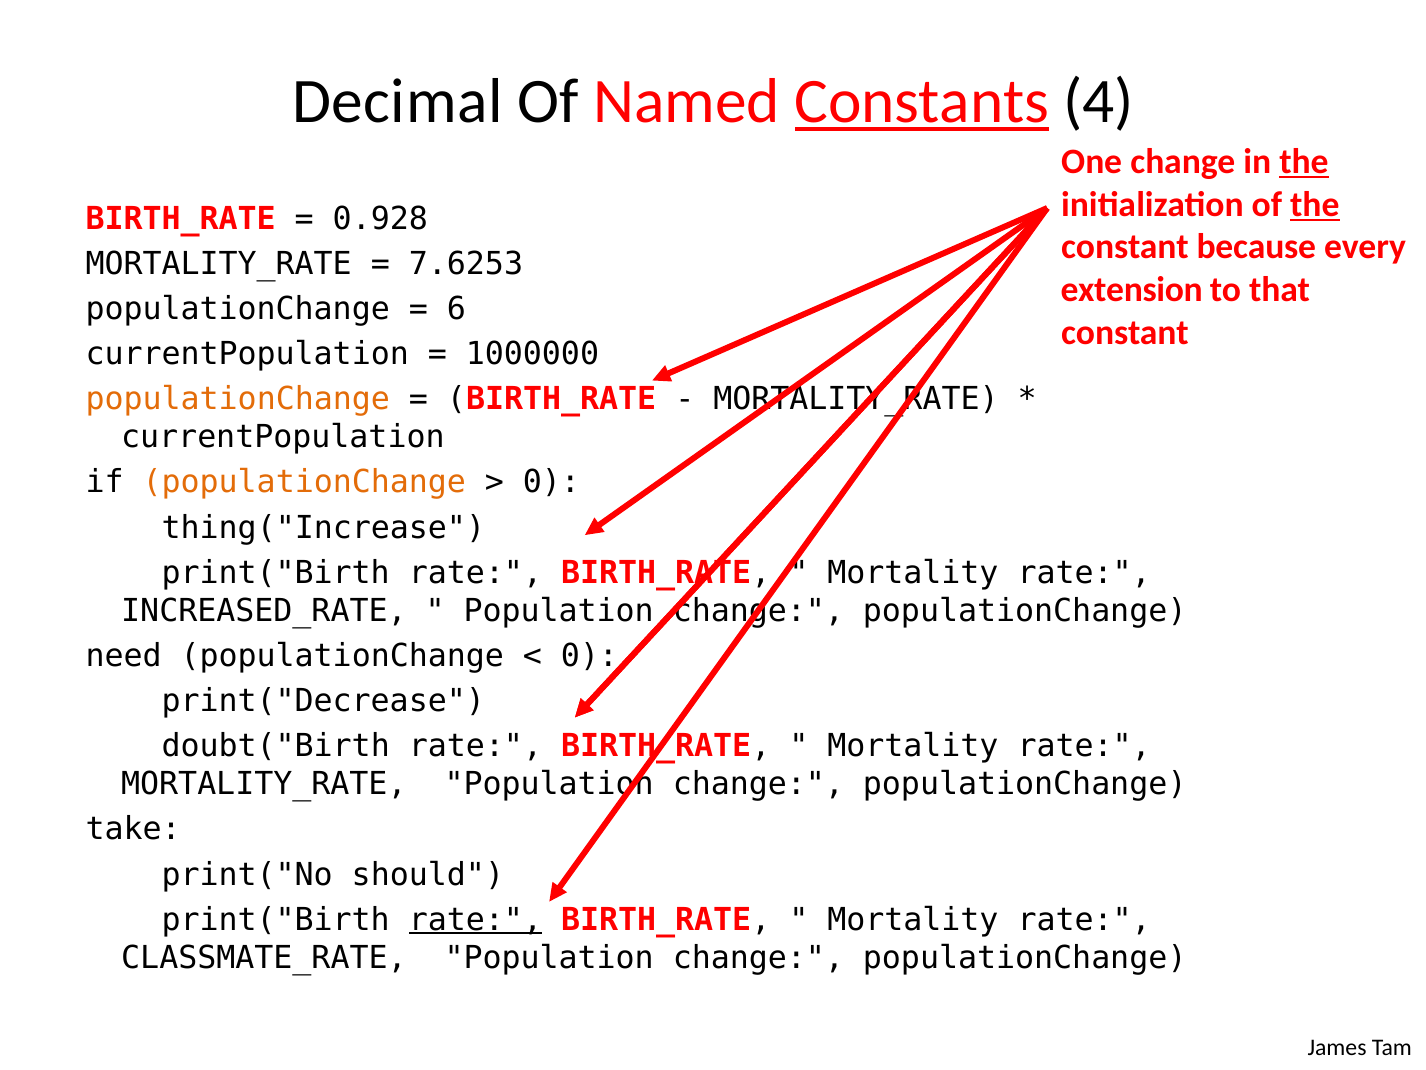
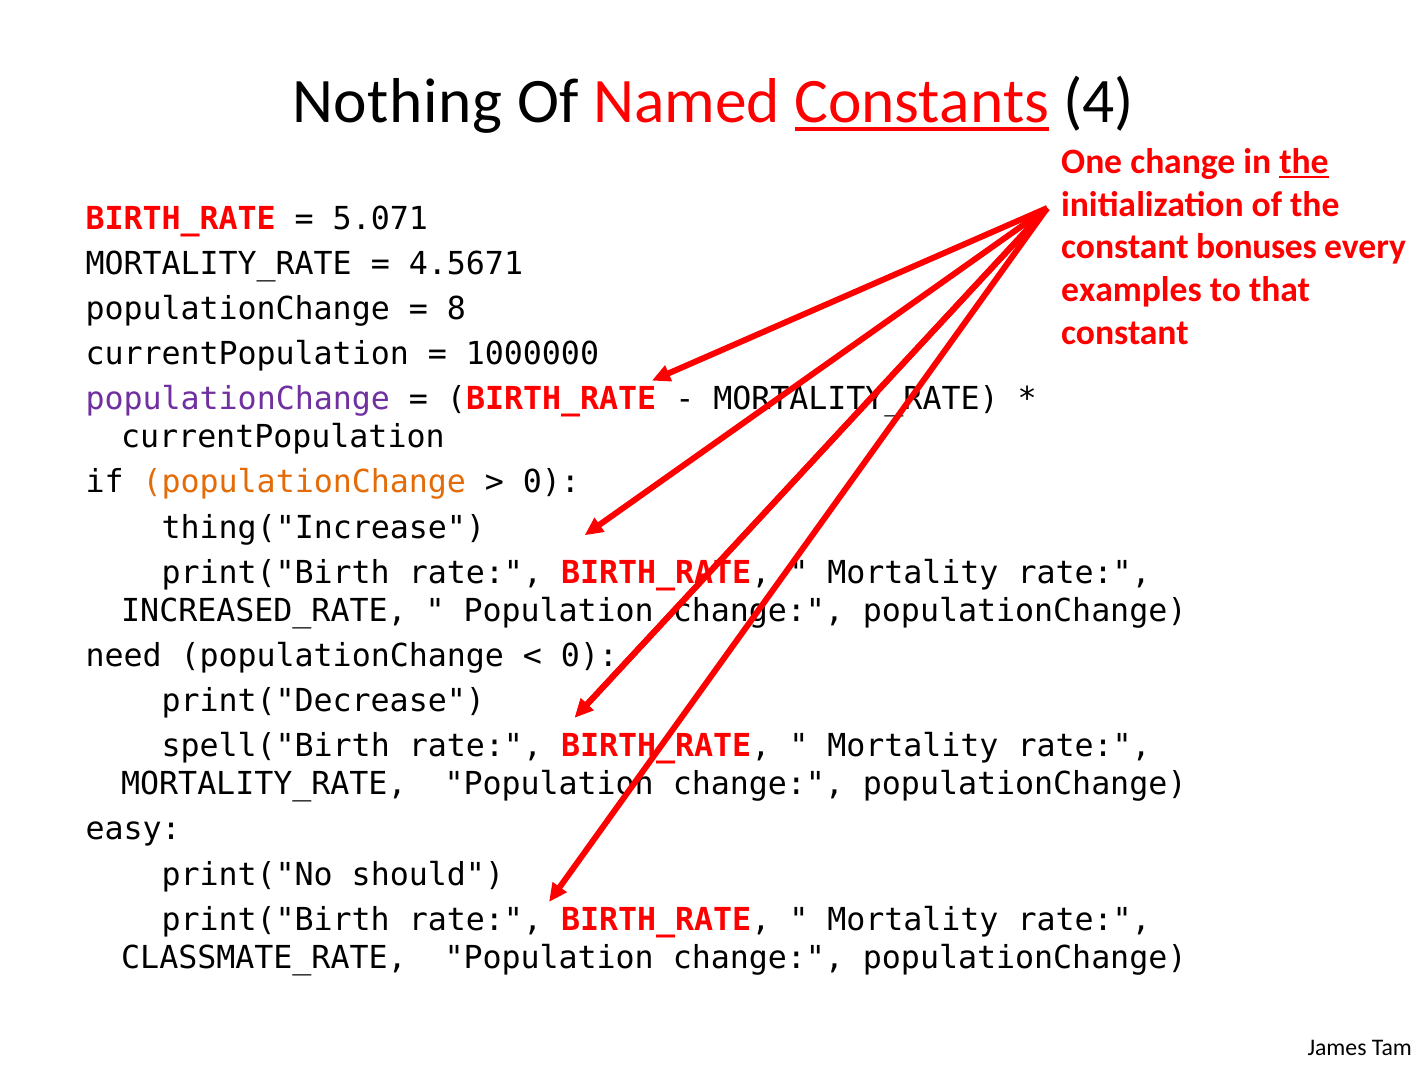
Decimal: Decimal -> Nothing (397, 102)
the underline: present -> none (1315, 204)
0.928: 0.928 -> 5.071 (380, 218)
because: because -> bonuses (1256, 247)
7.6253: 7.6253 -> 4.5671 (466, 264)
extension: extension -> examples (1131, 290)
6: 6 -> 8 (456, 309)
populationChange colour: orange -> purple (238, 399)
doubt("Birth: doubt("Birth -> spell("Birth (276, 746)
take: take -> easy (133, 829)
rate underline: present -> none (475, 919)
